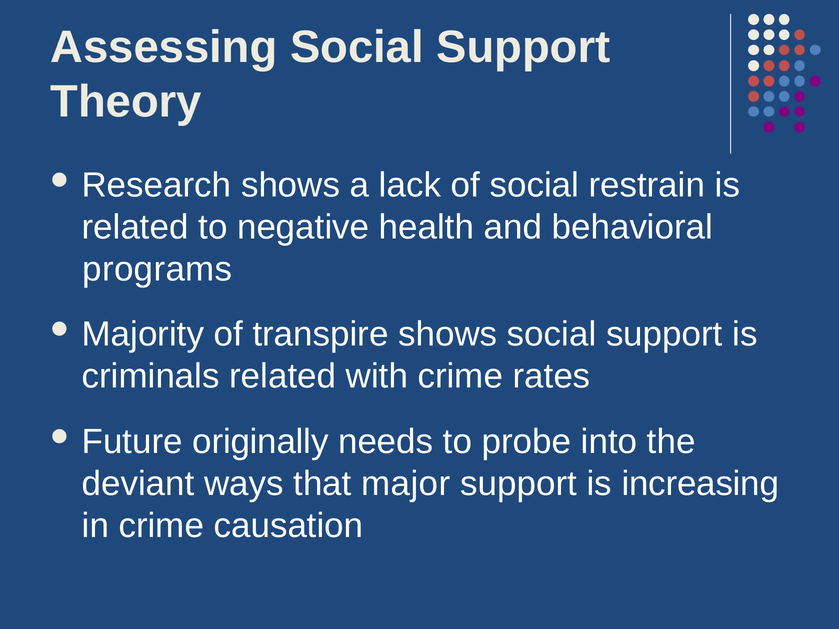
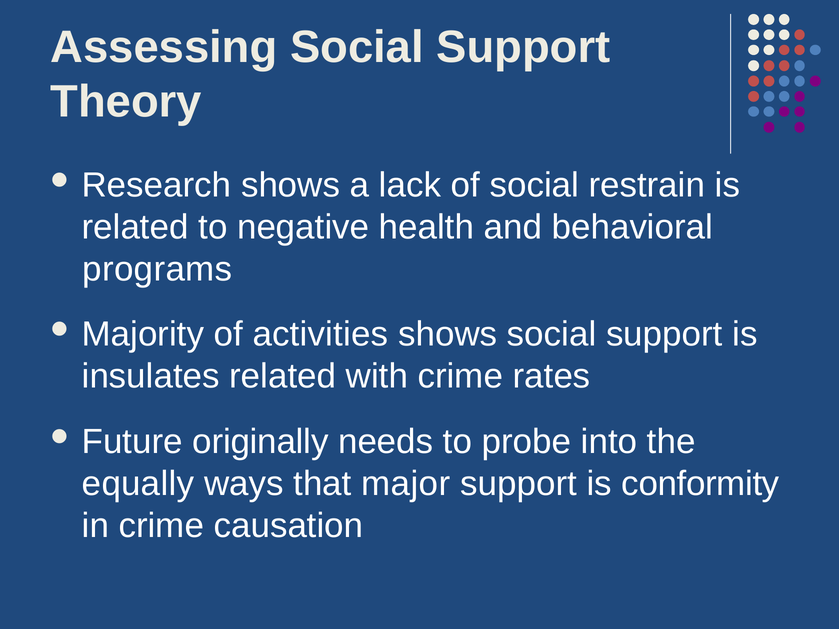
transpire: transpire -> activities (320, 335)
criminals: criminals -> insulates (151, 377)
deviant: deviant -> equally (138, 484)
increasing: increasing -> conformity (700, 484)
